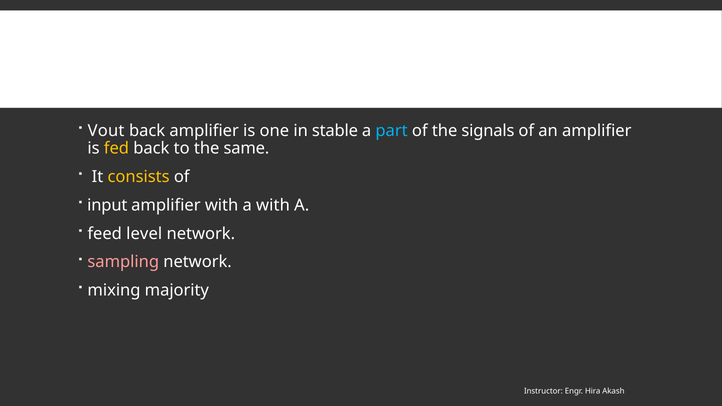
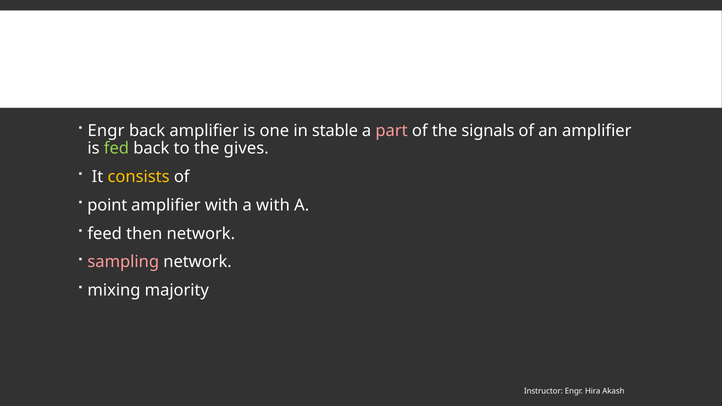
Vout: Vout -> Engr (106, 131)
part colour: light blue -> pink (392, 131)
fed colour: yellow -> light green (116, 149)
same: same -> gives (246, 149)
input: input -> point (107, 205)
level: level -> then (144, 234)
